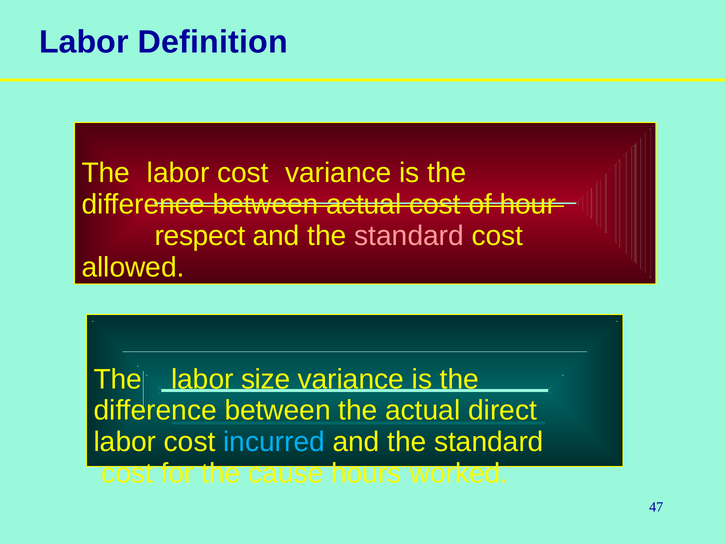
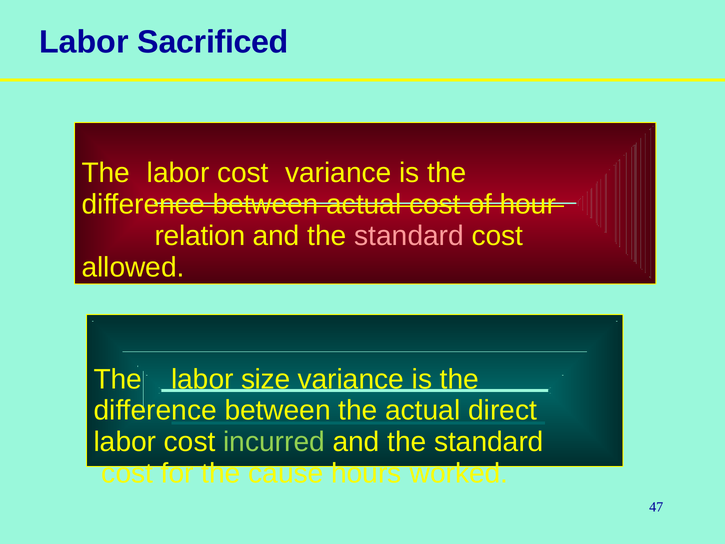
Definition: Definition -> Sacrificed (213, 42)
respect: respect -> relation (200, 236)
incurred colour: light blue -> light green (274, 442)
